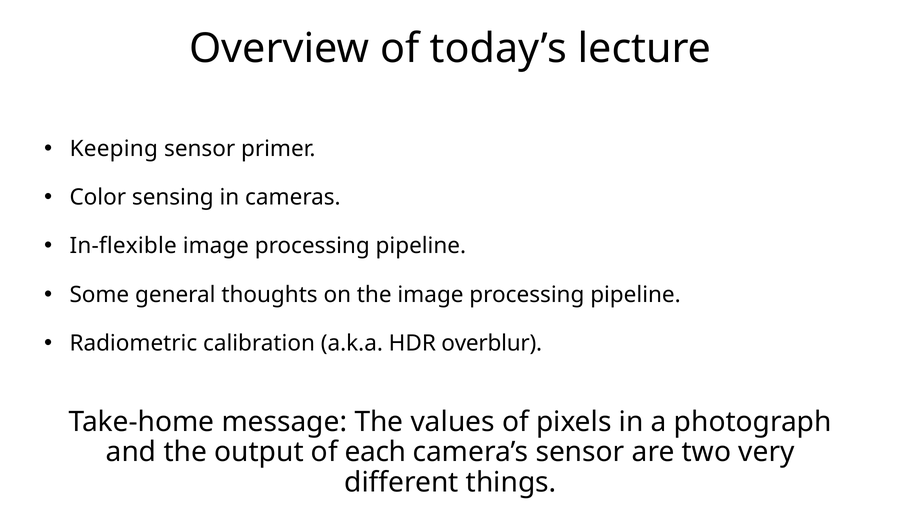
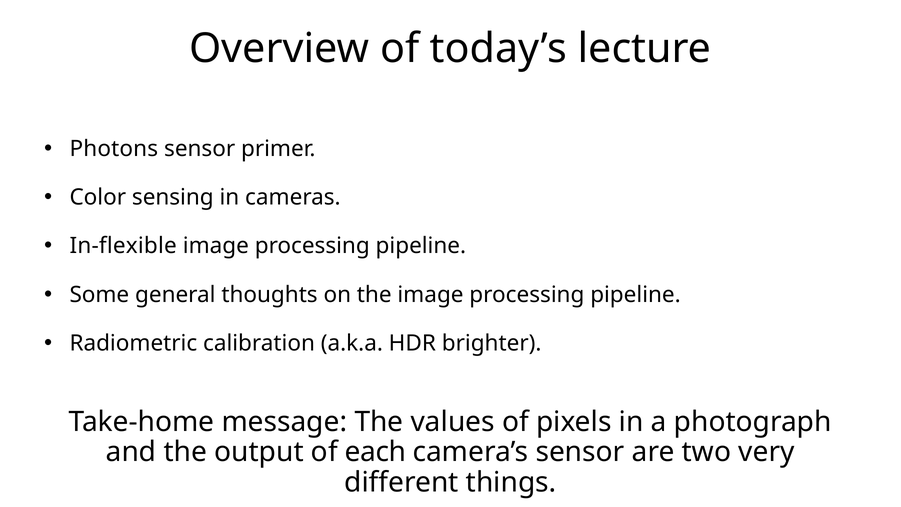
Keeping: Keeping -> Photons (114, 149)
overblur: overblur -> brighter (492, 343)
